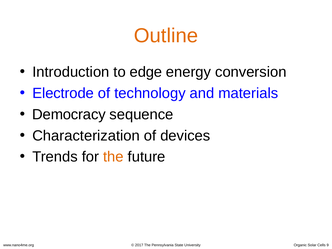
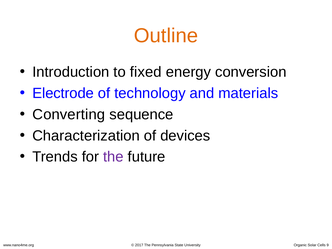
edge: edge -> fixed (146, 72)
Democracy: Democracy -> Converting (69, 115)
the colour: orange -> purple (113, 157)
